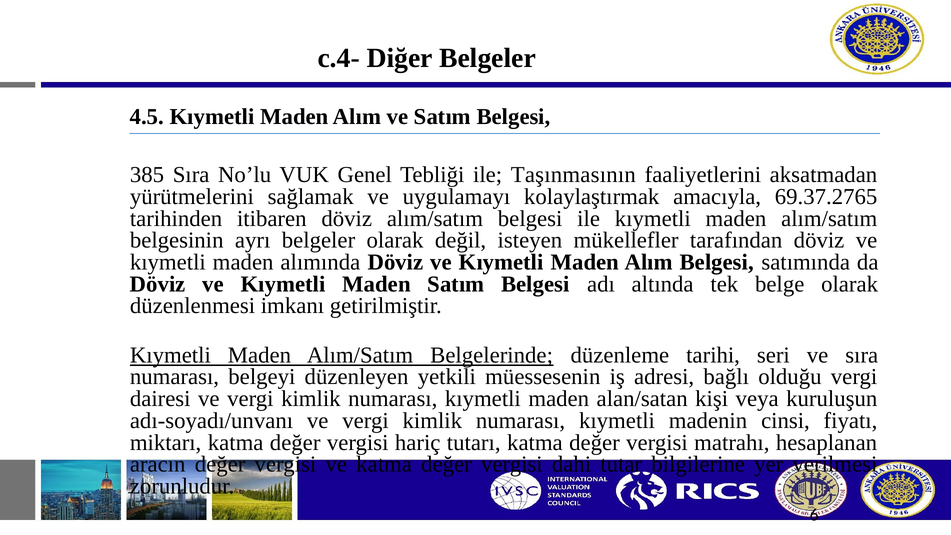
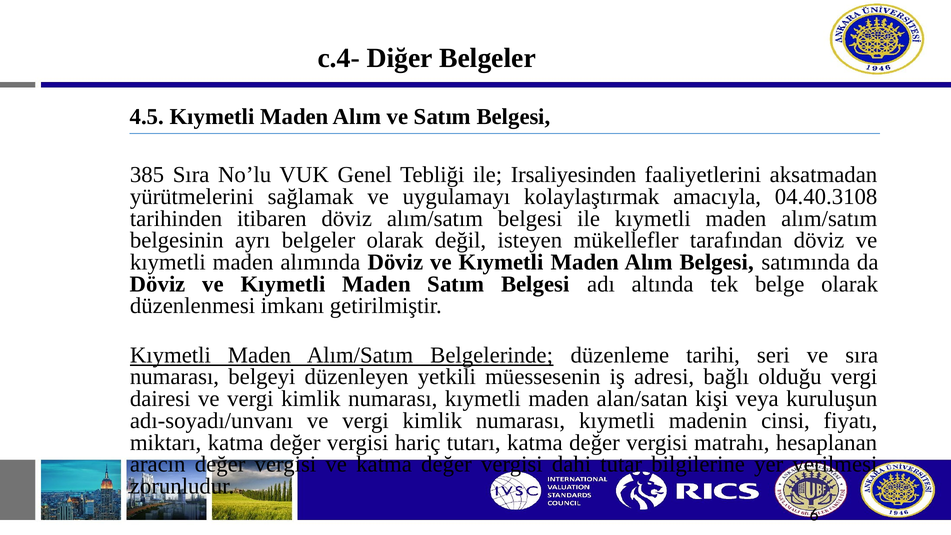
Taşınmasının: Taşınmasının -> Irsaliyesinden (574, 175)
69.37.2765: 69.37.2765 -> 04.40.3108 (826, 197)
